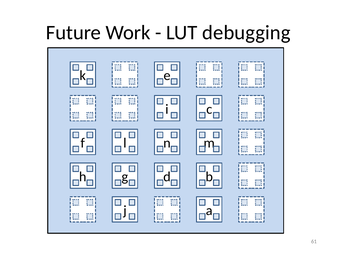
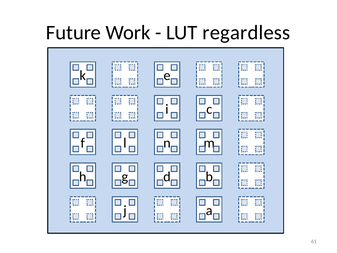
debugging: debugging -> regardless (246, 33)
